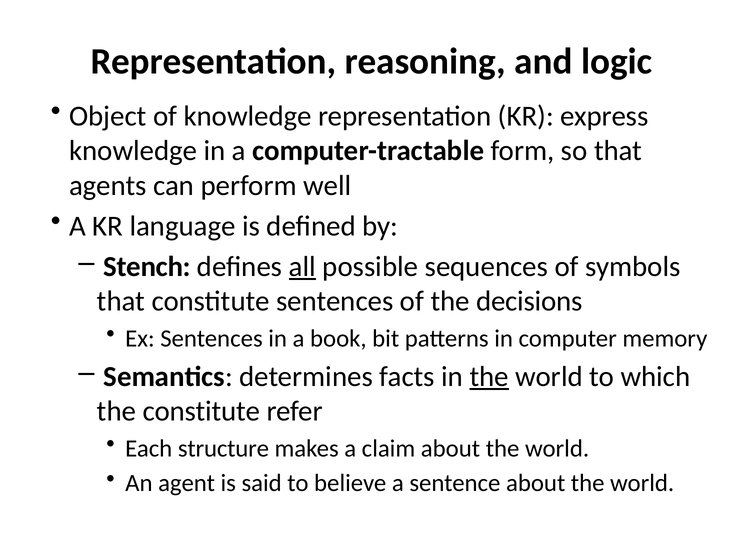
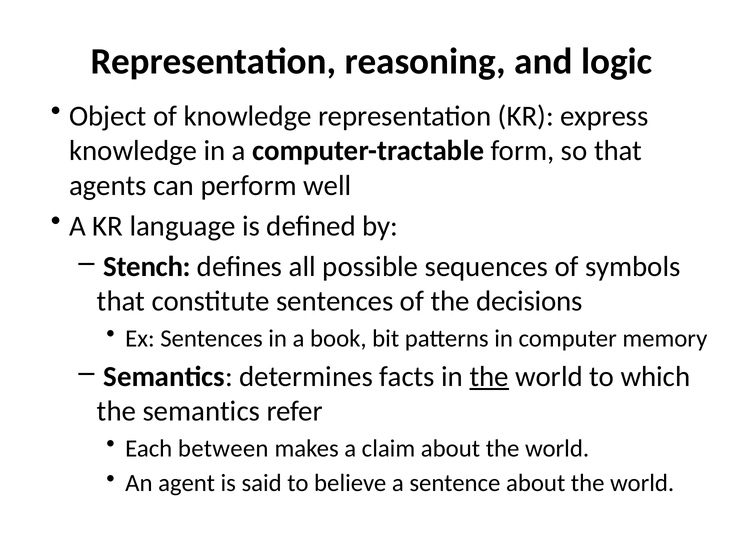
all underline: present -> none (302, 267)
the constitute: constitute -> semantics (201, 411)
structure: structure -> between (223, 448)
